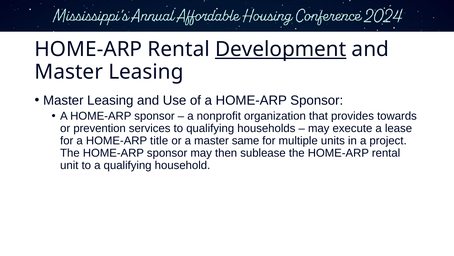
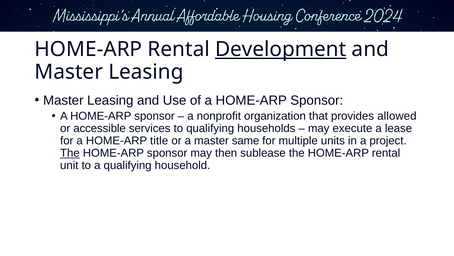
towards: towards -> allowed (397, 116)
prevention: prevention -> accessible (100, 128)
The underline: none -> present (70, 153)
